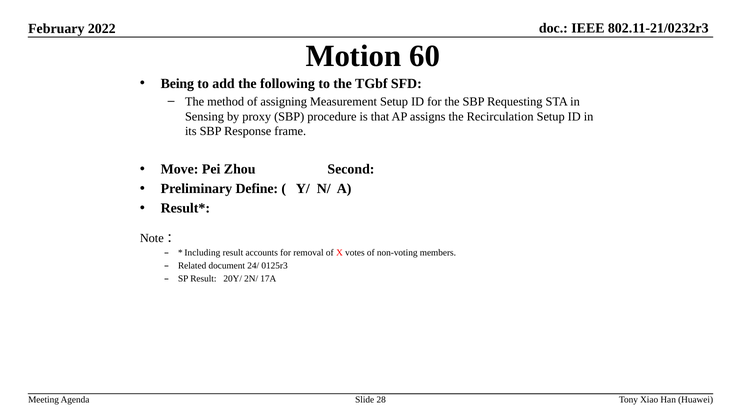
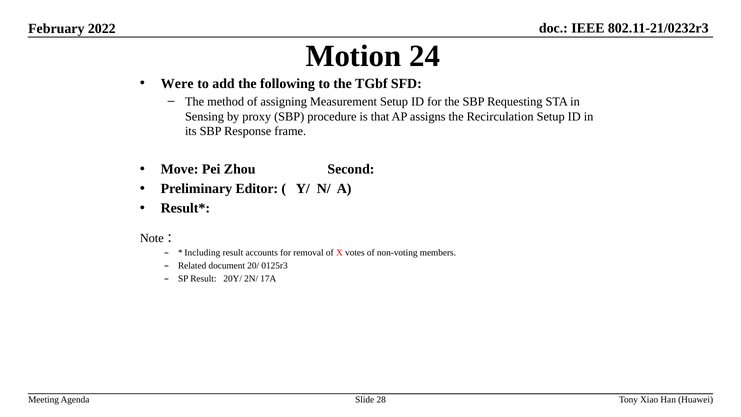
60: 60 -> 24 (425, 56)
Being: Being -> Were (177, 83)
Define: Define -> Editor (257, 189)
24/: 24/ -> 20/ (253, 266)
